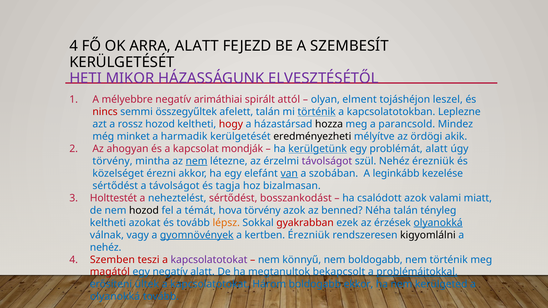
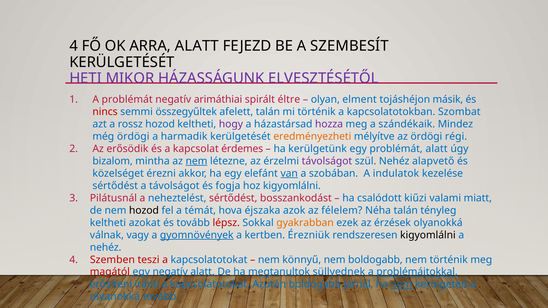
A mélyebbre: mélyebbre -> problémát (127, 100)
attól: attól -> éltre (289, 100)
leszel: leszel -> másik (448, 100)
történik underline: present -> none (317, 112)
Leplezne: Leplezne -> Szombat (459, 112)
hogy colour: red -> purple (231, 124)
hozza colour: black -> purple (329, 124)
parancsold: parancsold -> szándékaik (407, 124)
még minket: minket -> ördögi (133, 137)
eredményezheti colour: black -> orange (312, 137)
akik: akik -> régi (456, 137)
ahogyan: ahogyan -> erősödik (127, 149)
mondják: mondják -> érdemes (242, 149)
kerülgetünk underline: present -> none (318, 149)
törvény: törvény -> bizalom (113, 161)
Nehéz érezniük: érezniük -> alapvető (433, 161)
leginkább: leginkább -> indulatok (396, 174)
tagja: tagja -> fogja (228, 186)
hoz bizalmasan: bizalmasan -> kigyomlálni (292, 186)
Holttestét: Holttestét -> Pilátusnál (113, 198)
csalódott azok: azok -> kiűzi (415, 198)
hova törvény: törvény -> éjszaka (262, 211)
benned: benned -> félelem (342, 211)
lépsz colour: orange -> red (226, 223)
gyakrabban colour: red -> orange (305, 223)
olyanokká underline: present -> none (438, 223)
kapcsolatotokat colour: purple -> blue (209, 260)
bekapcsolt: bekapcsolt -> süllyednek (339, 272)
ültek: ültek -> iránti (147, 284)
Három: Három -> Azután (269, 284)
ekkor: ekkor -> járnál (359, 284)
nem underline: none -> present (401, 284)
